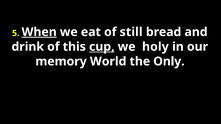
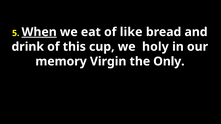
still: still -> like (131, 32)
cup underline: present -> none (102, 47)
World: World -> Virgin (108, 62)
